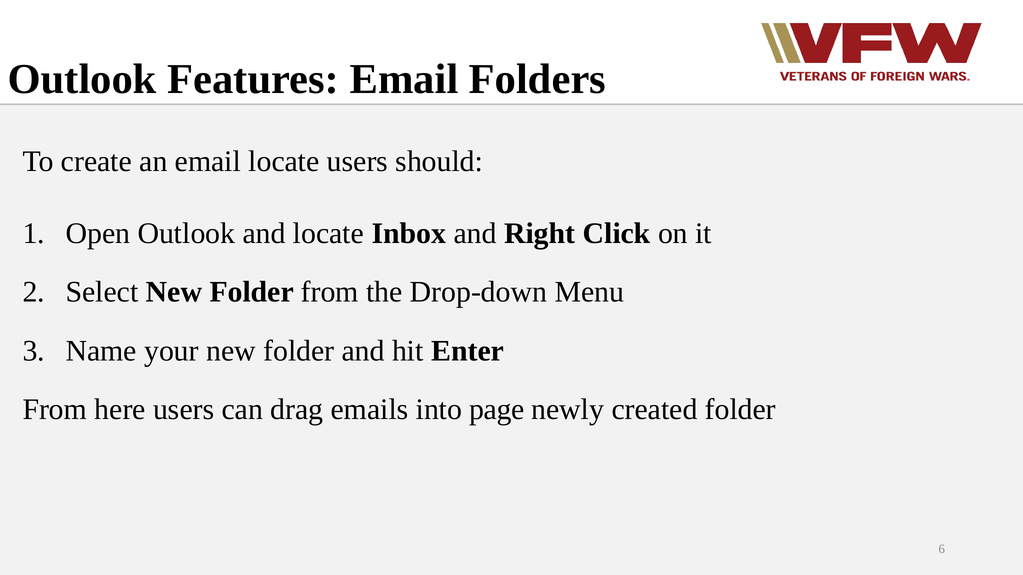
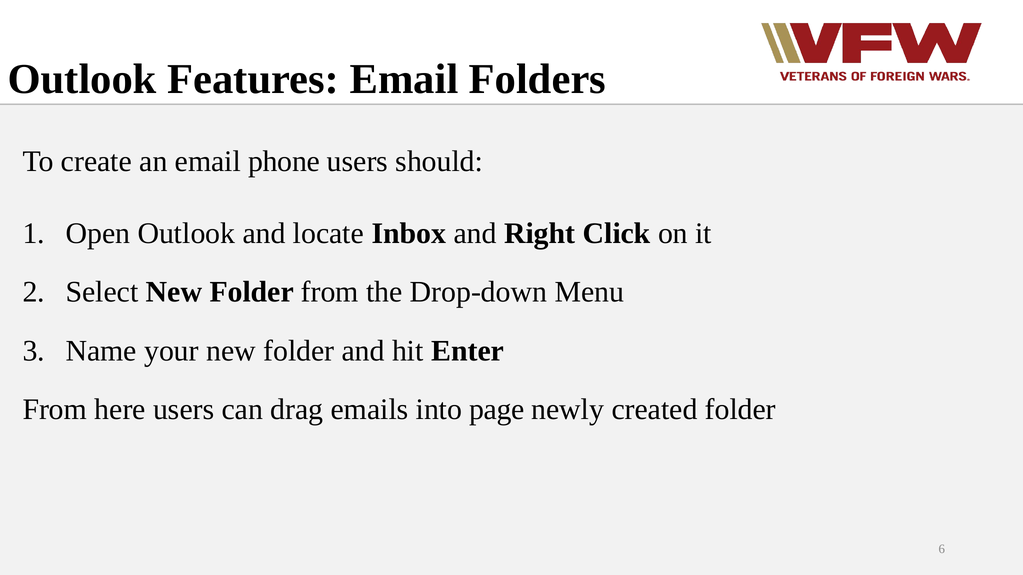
email locate: locate -> phone (284, 162)
